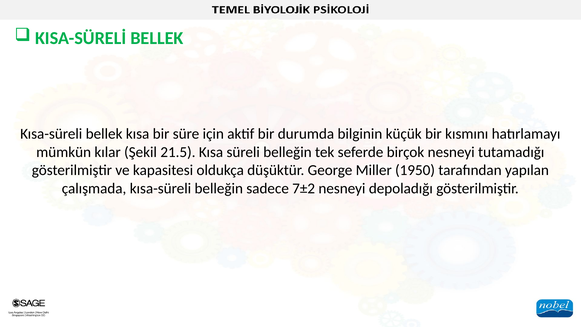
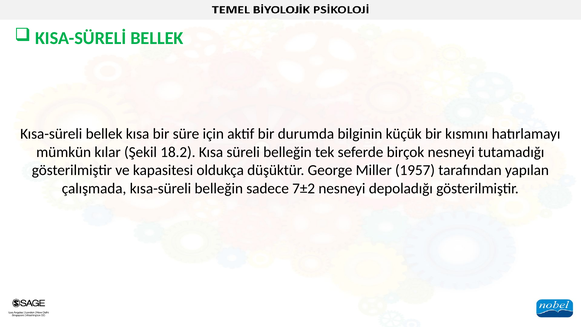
21.5: 21.5 -> 18.2 (178, 152)
1950: 1950 -> 1957 (415, 170)
